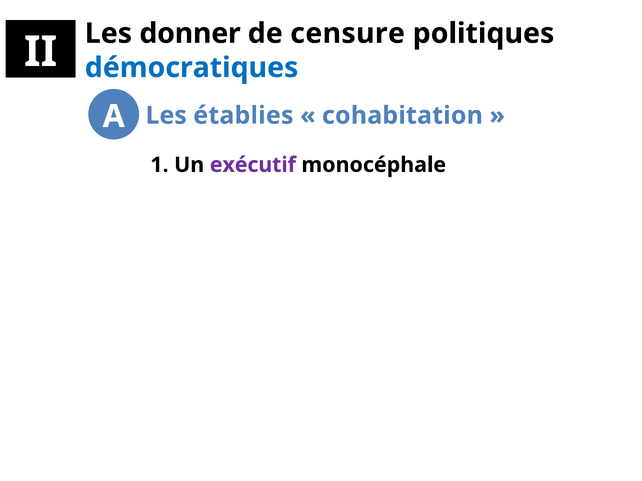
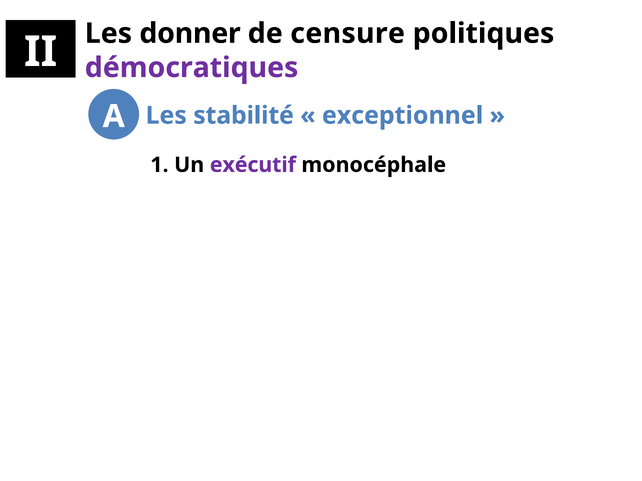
démocratiques colour: blue -> purple (192, 68)
établies: établies -> stabilité (244, 116)
cohabitation: cohabitation -> exceptionnel (403, 116)
